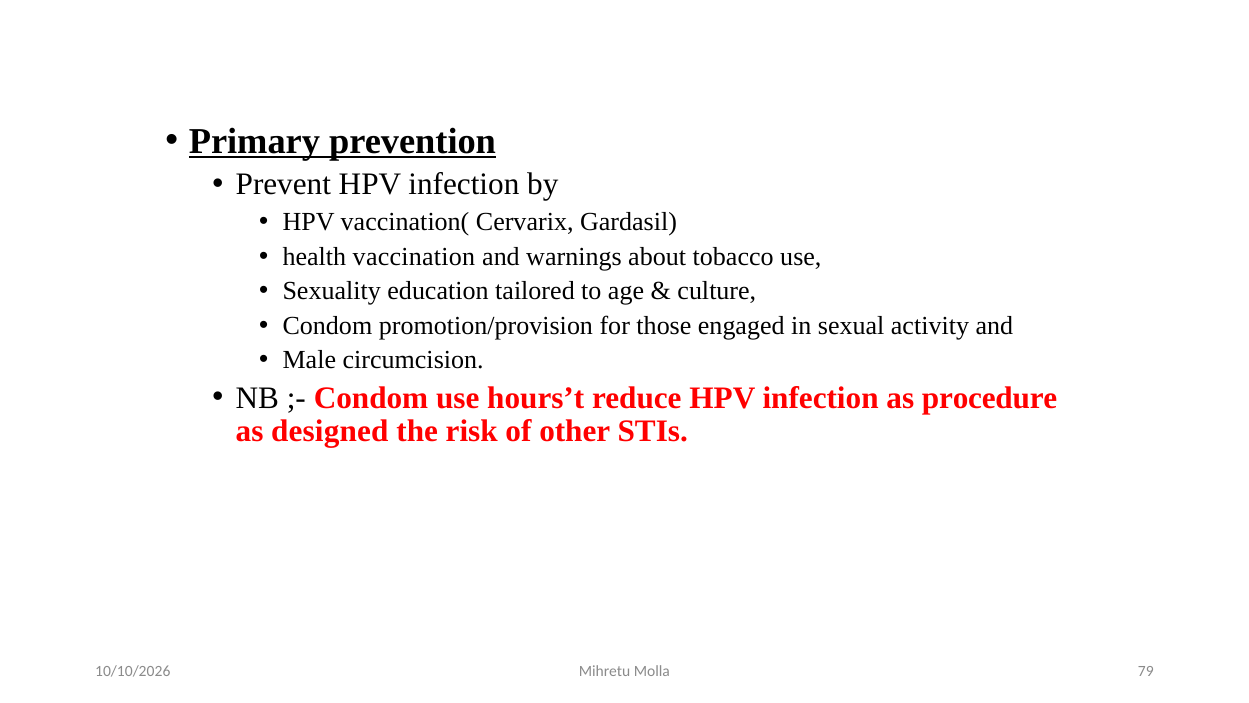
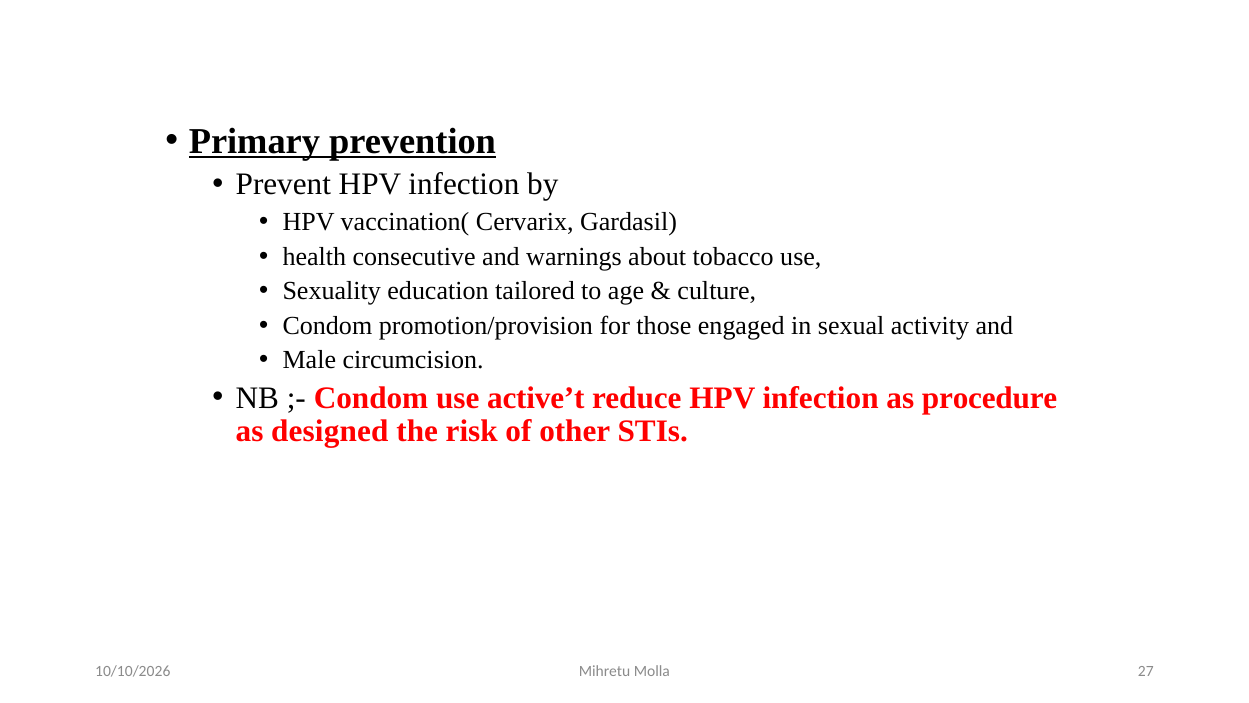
vaccination: vaccination -> consecutive (414, 256)
hours’t: hours’t -> active’t (536, 397)
79: 79 -> 27 (1146, 671)
